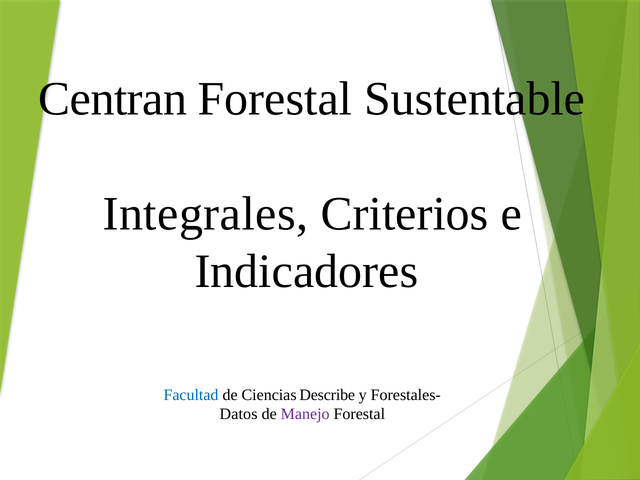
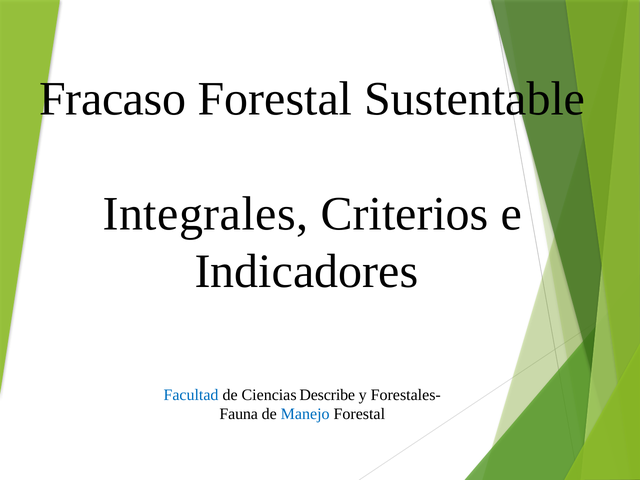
Centran: Centran -> Fracaso (113, 99)
Datos: Datos -> Fauna (239, 414)
Manejo colour: purple -> blue (305, 414)
